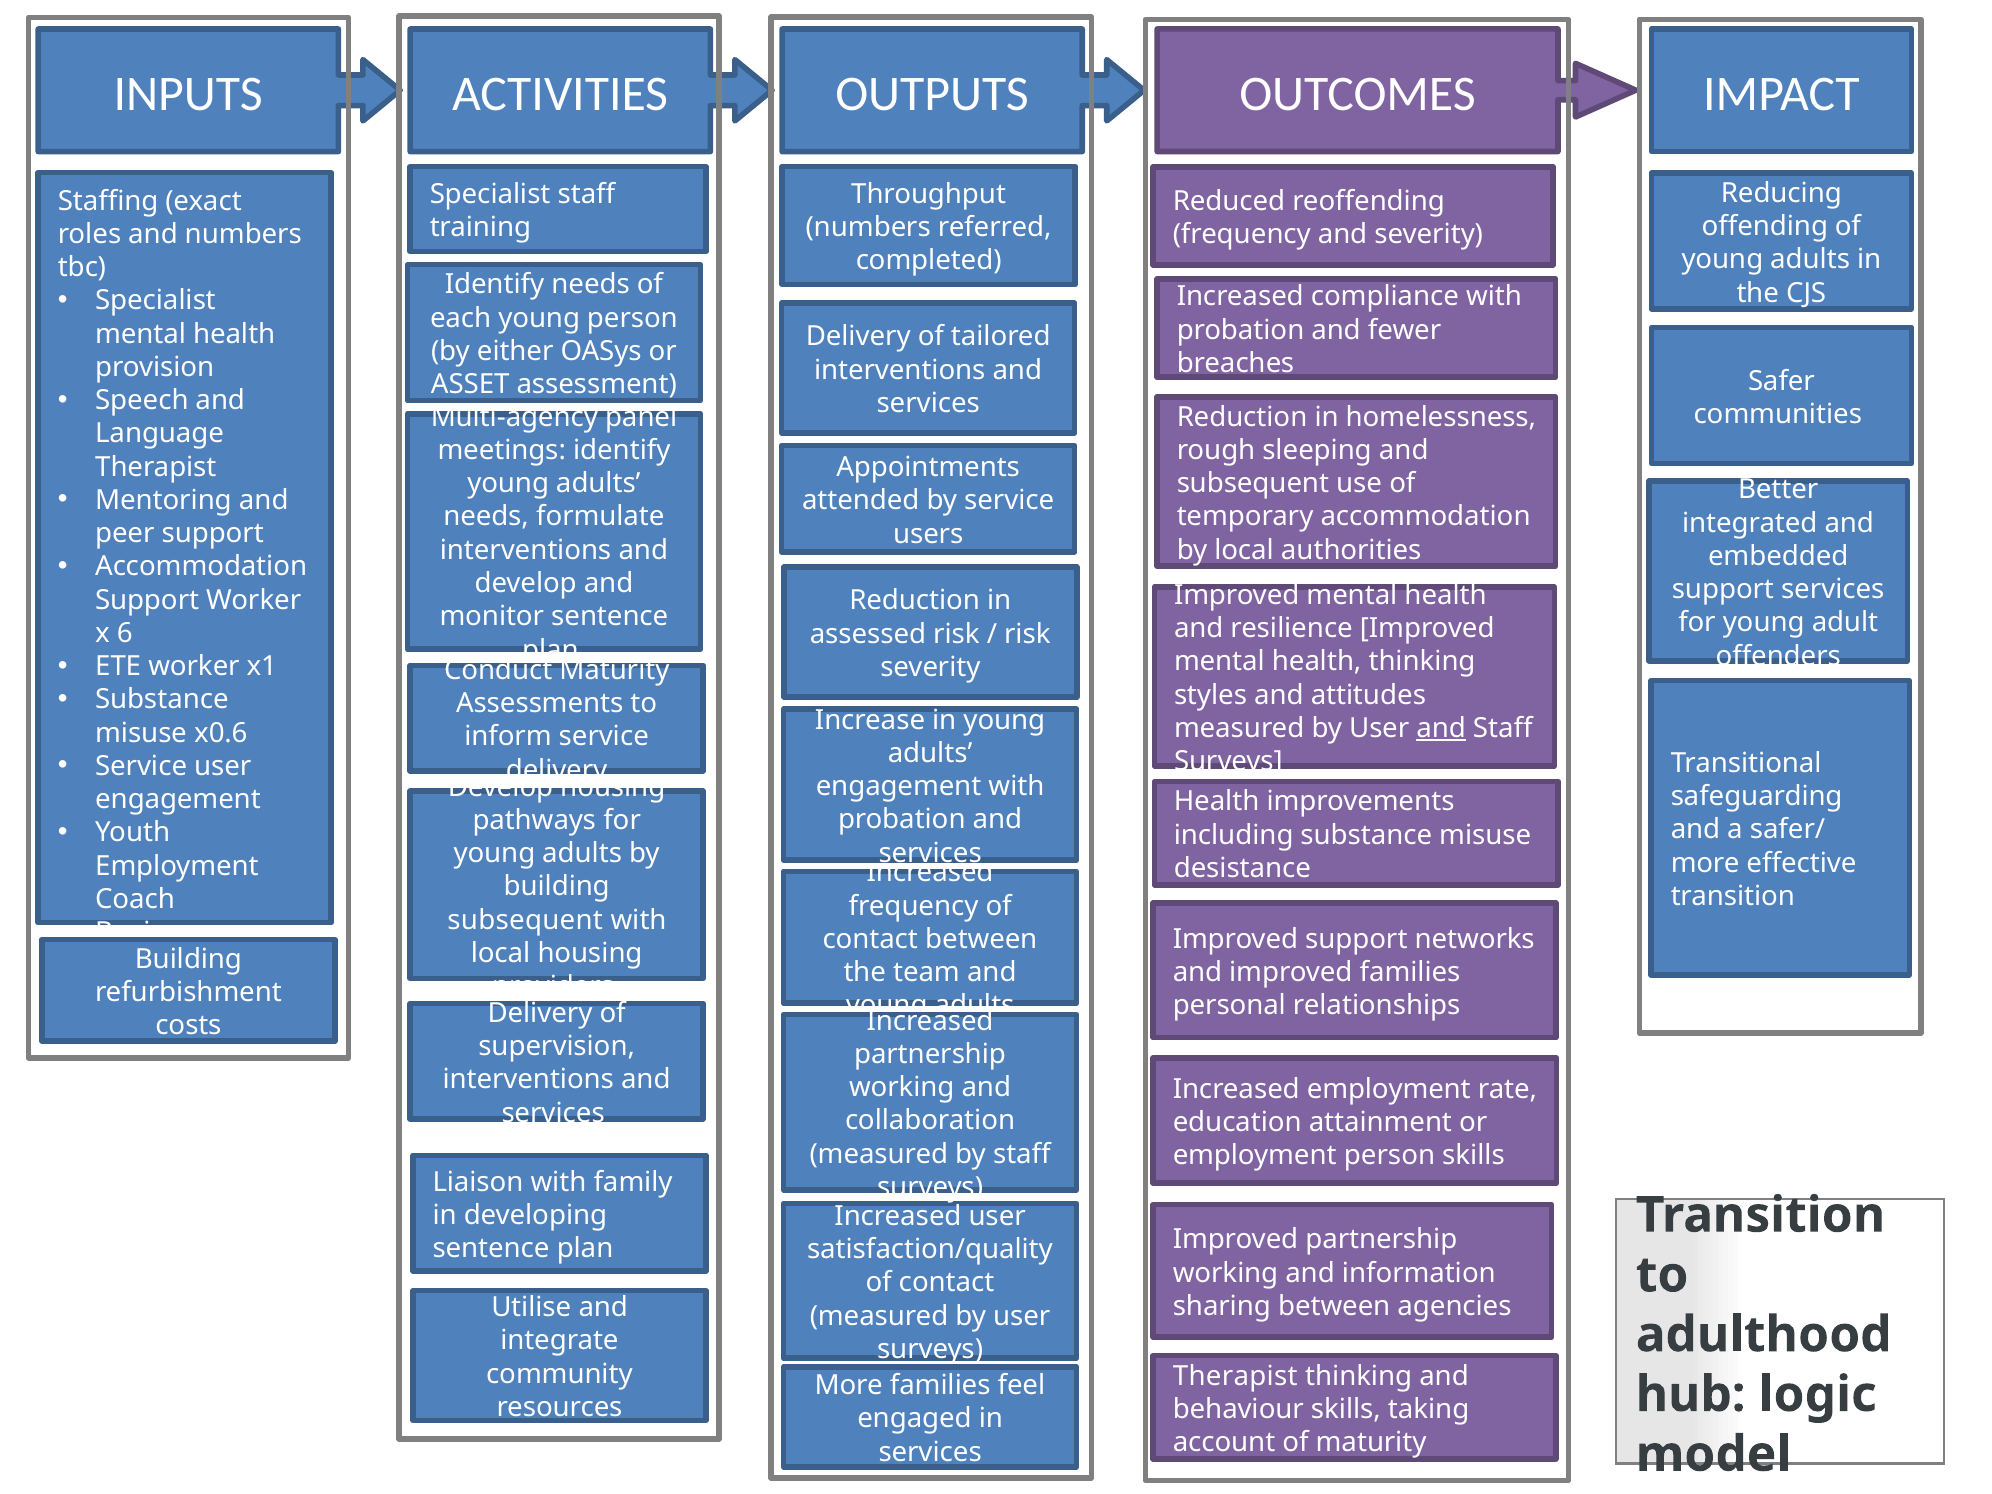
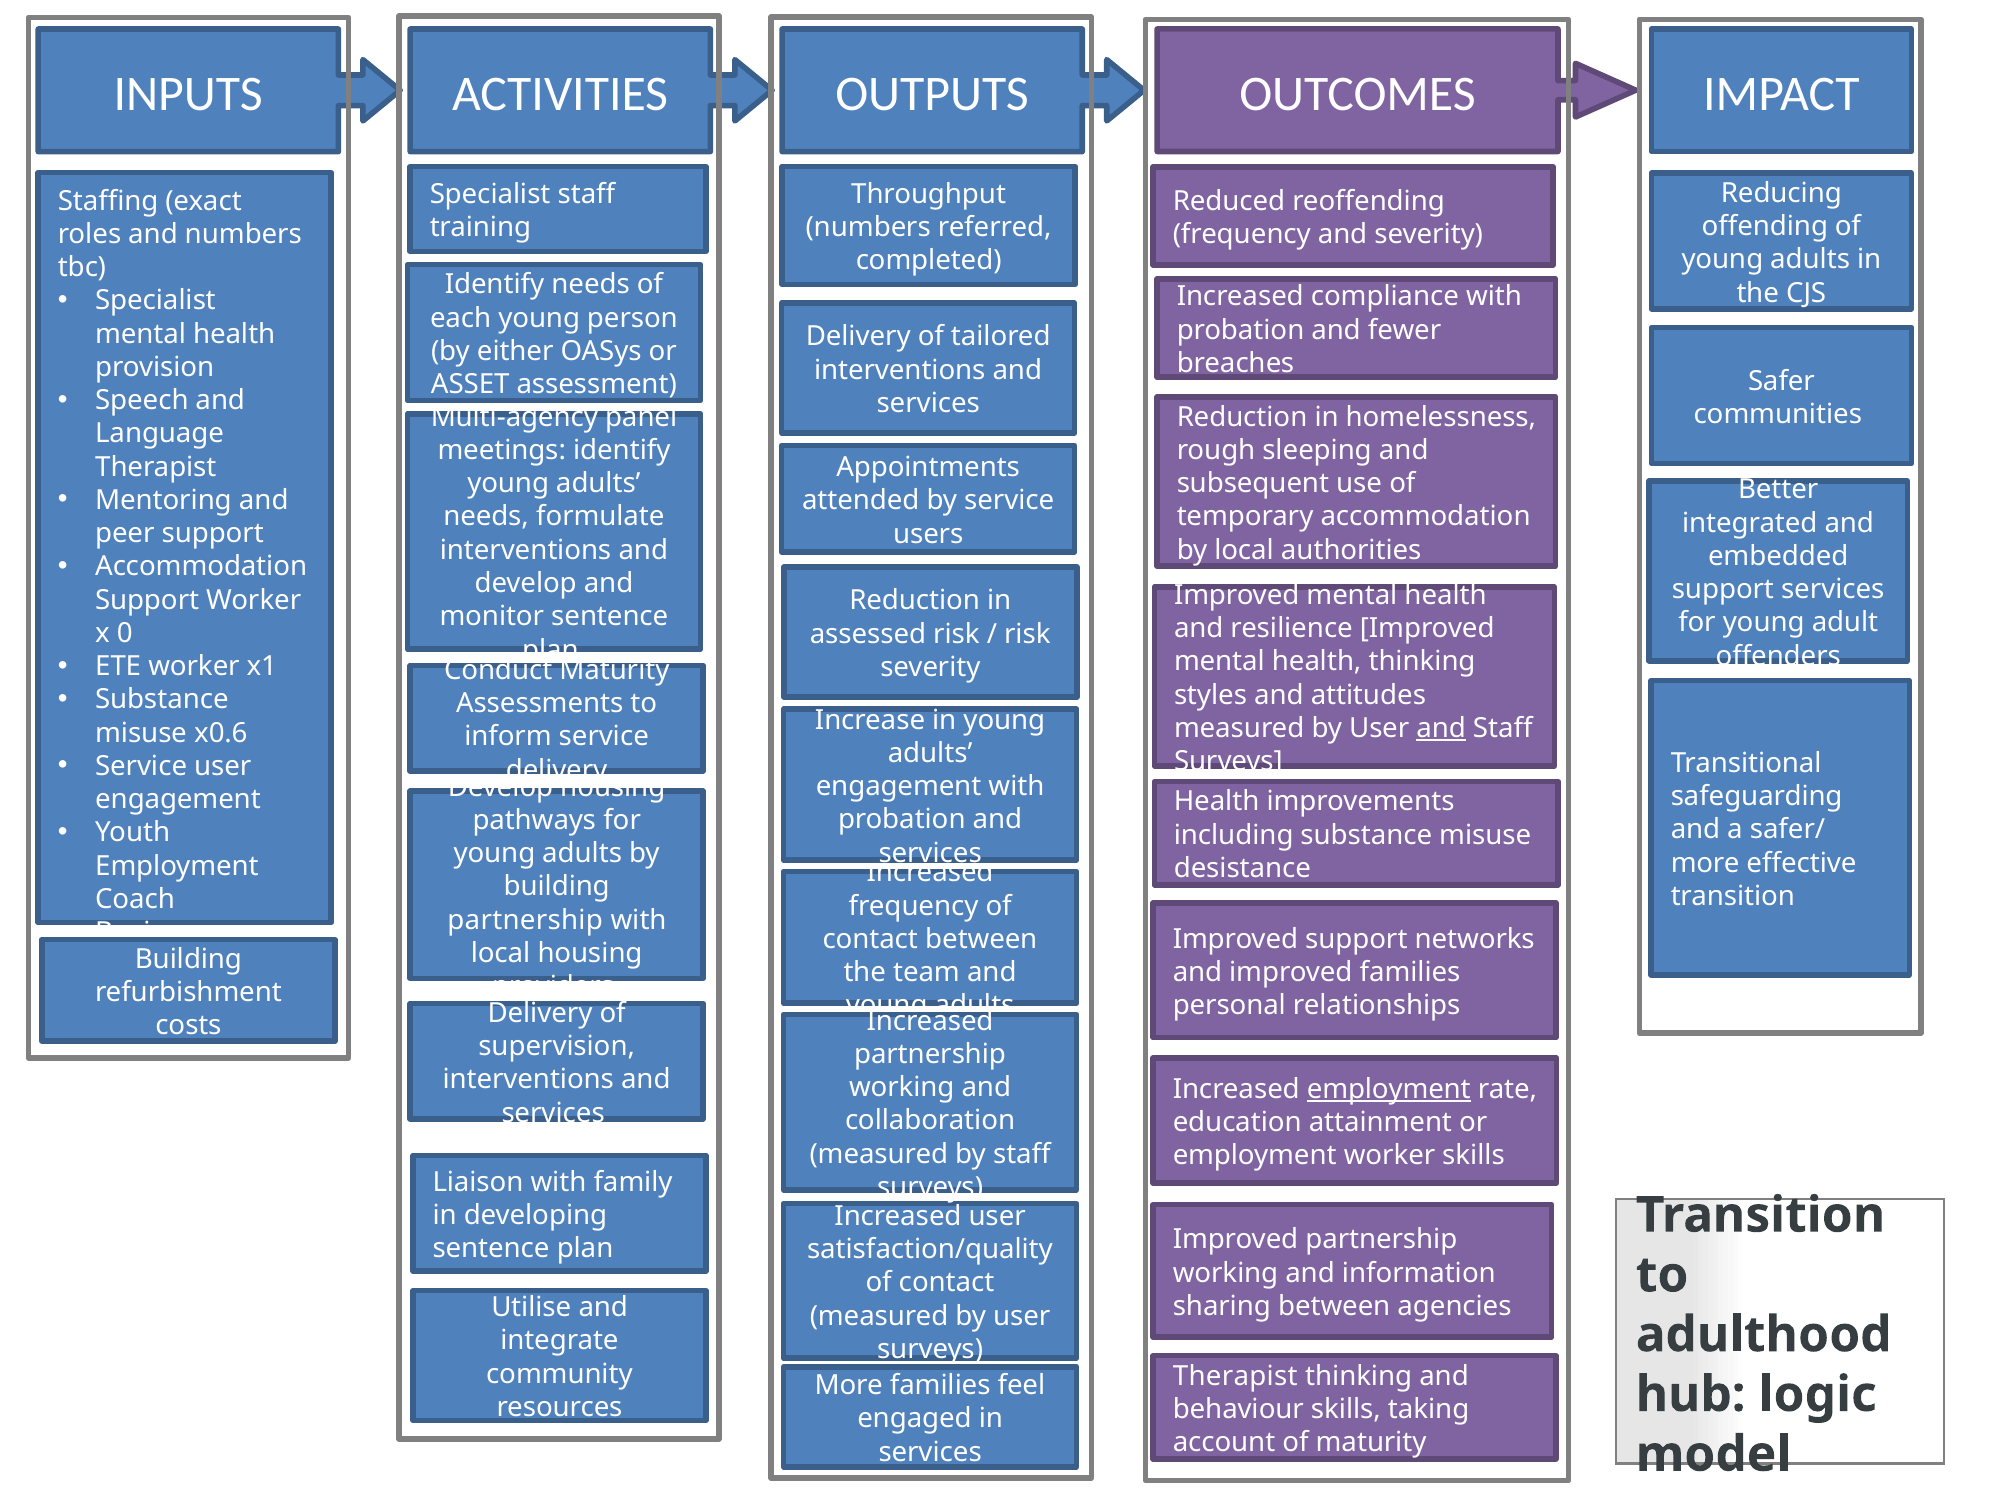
6: 6 -> 0 (125, 633)
subsequent: subsequent -> partnership (525, 920)
employment underline: none -> present (1389, 1089)
employment person: person -> worker (1390, 1156)
